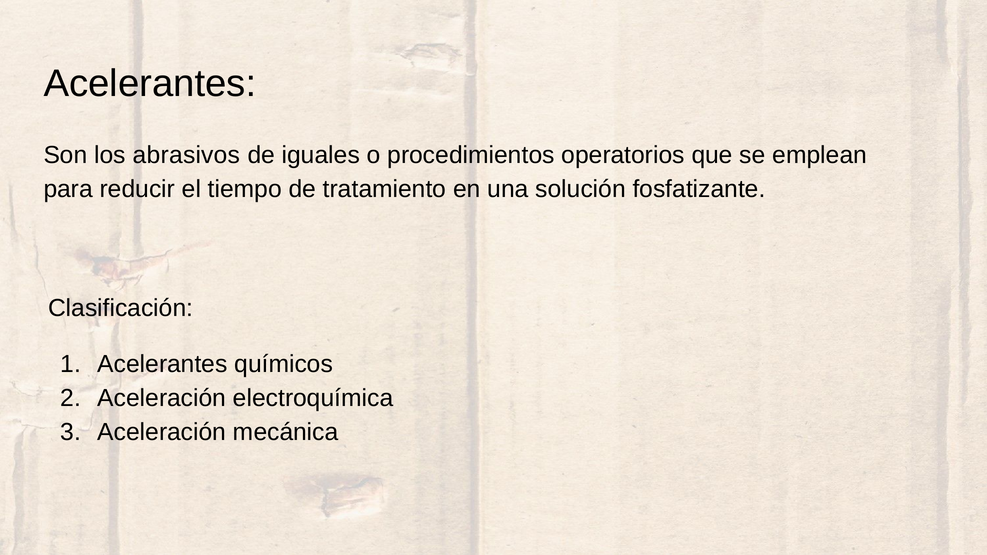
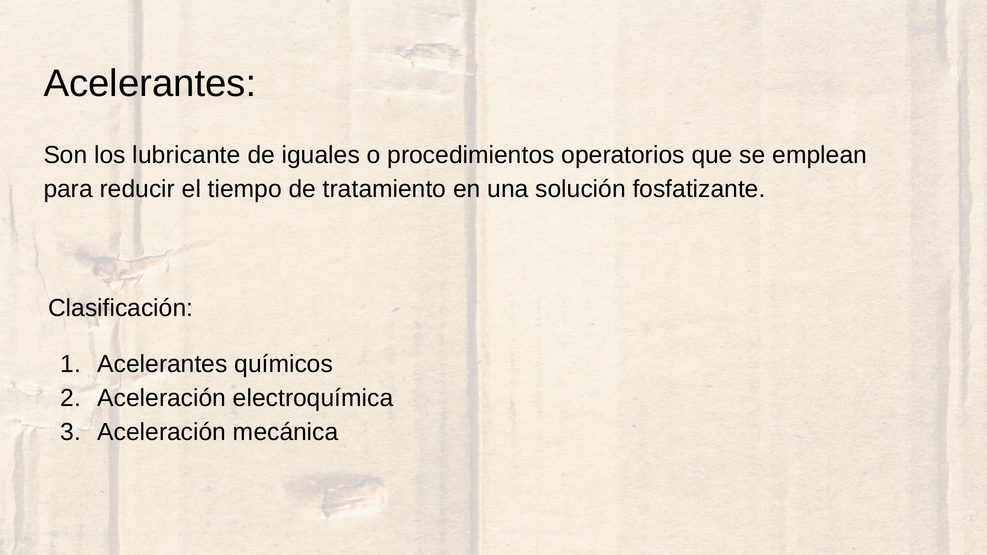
abrasivos: abrasivos -> lubricante (186, 155)
